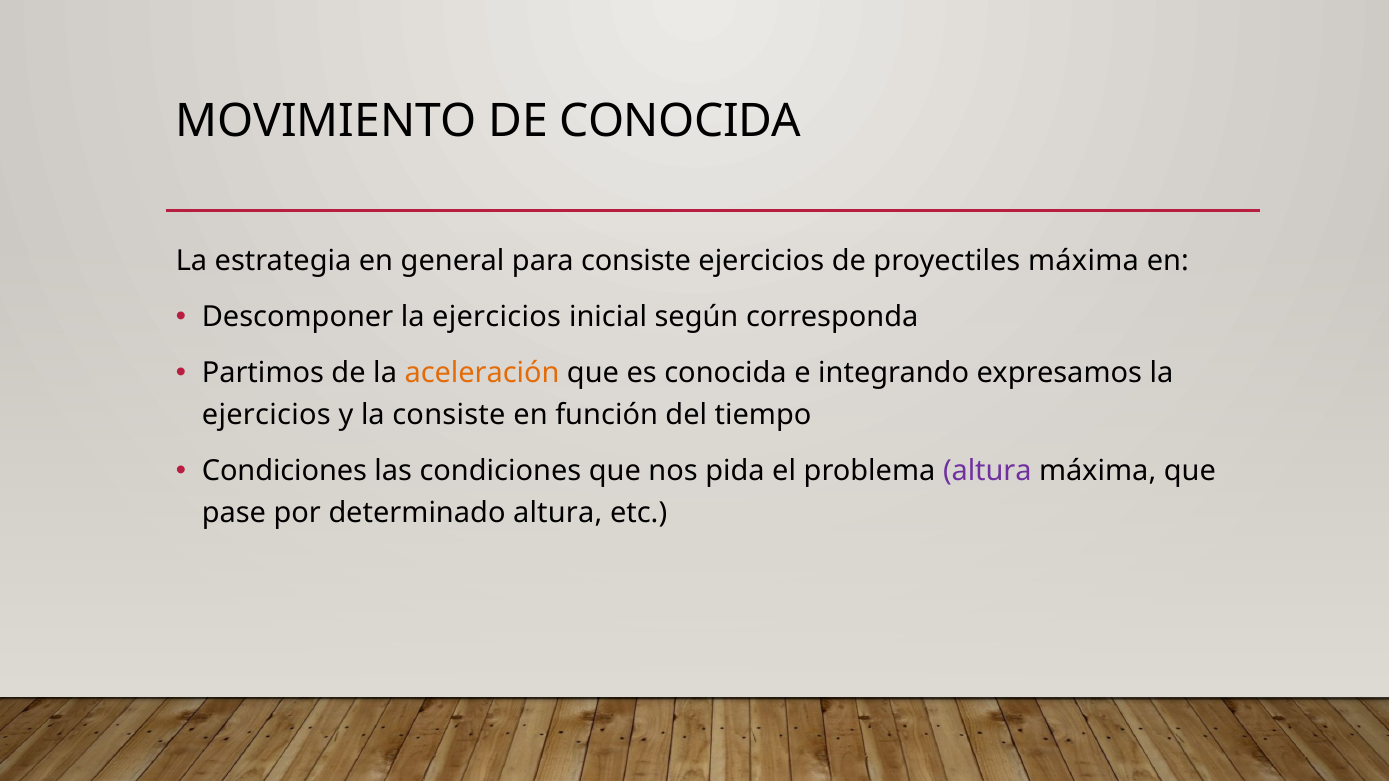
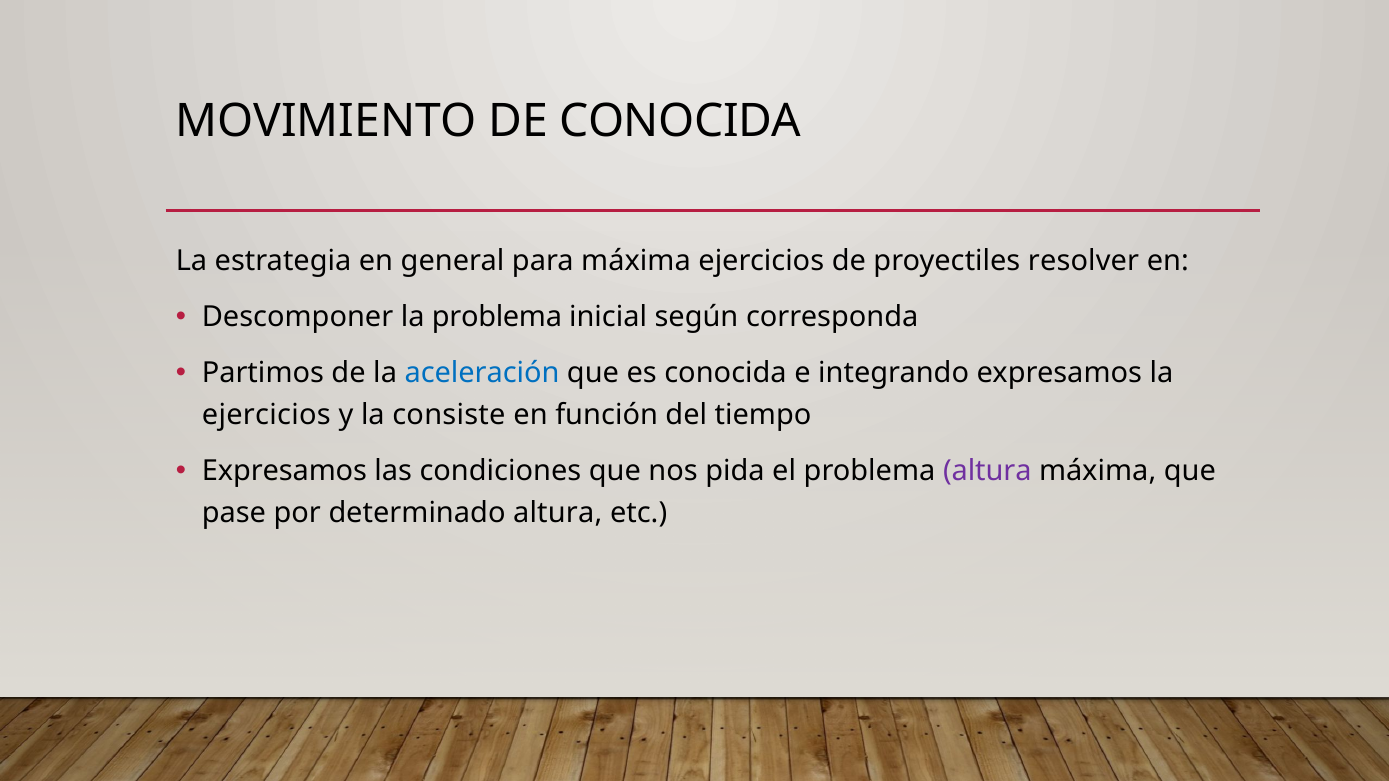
para consiste: consiste -> máxima (636, 261)
proyectiles máxima: máxima -> resolver (1084, 261)
Descomponer la ejercicios: ejercicios -> problema (497, 317)
aceleración colour: orange -> blue (482, 373)
Condiciones: Condiciones -> Expresamos (284, 471)
